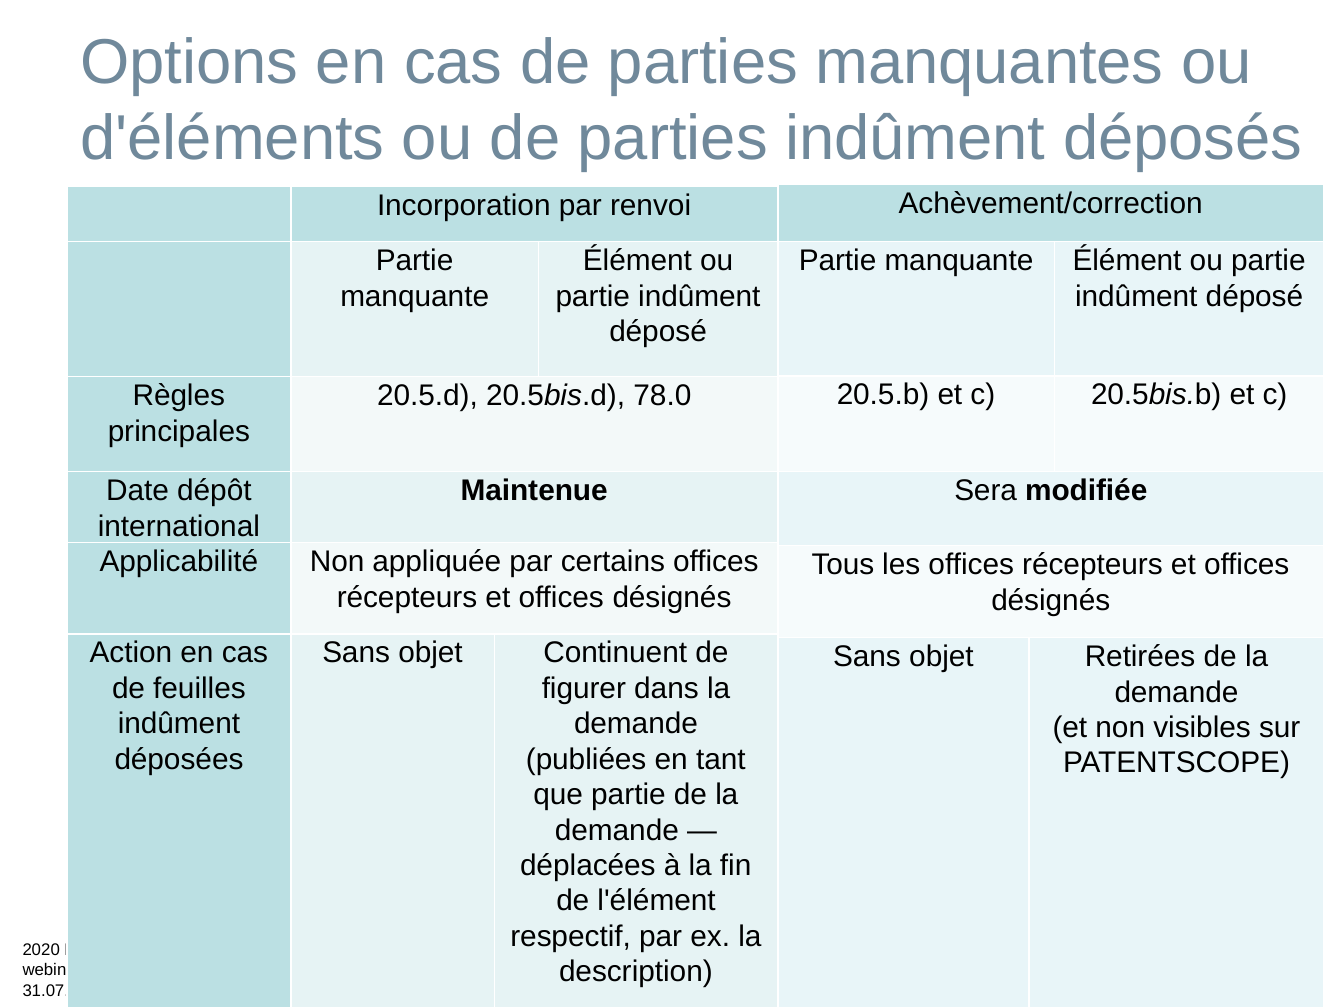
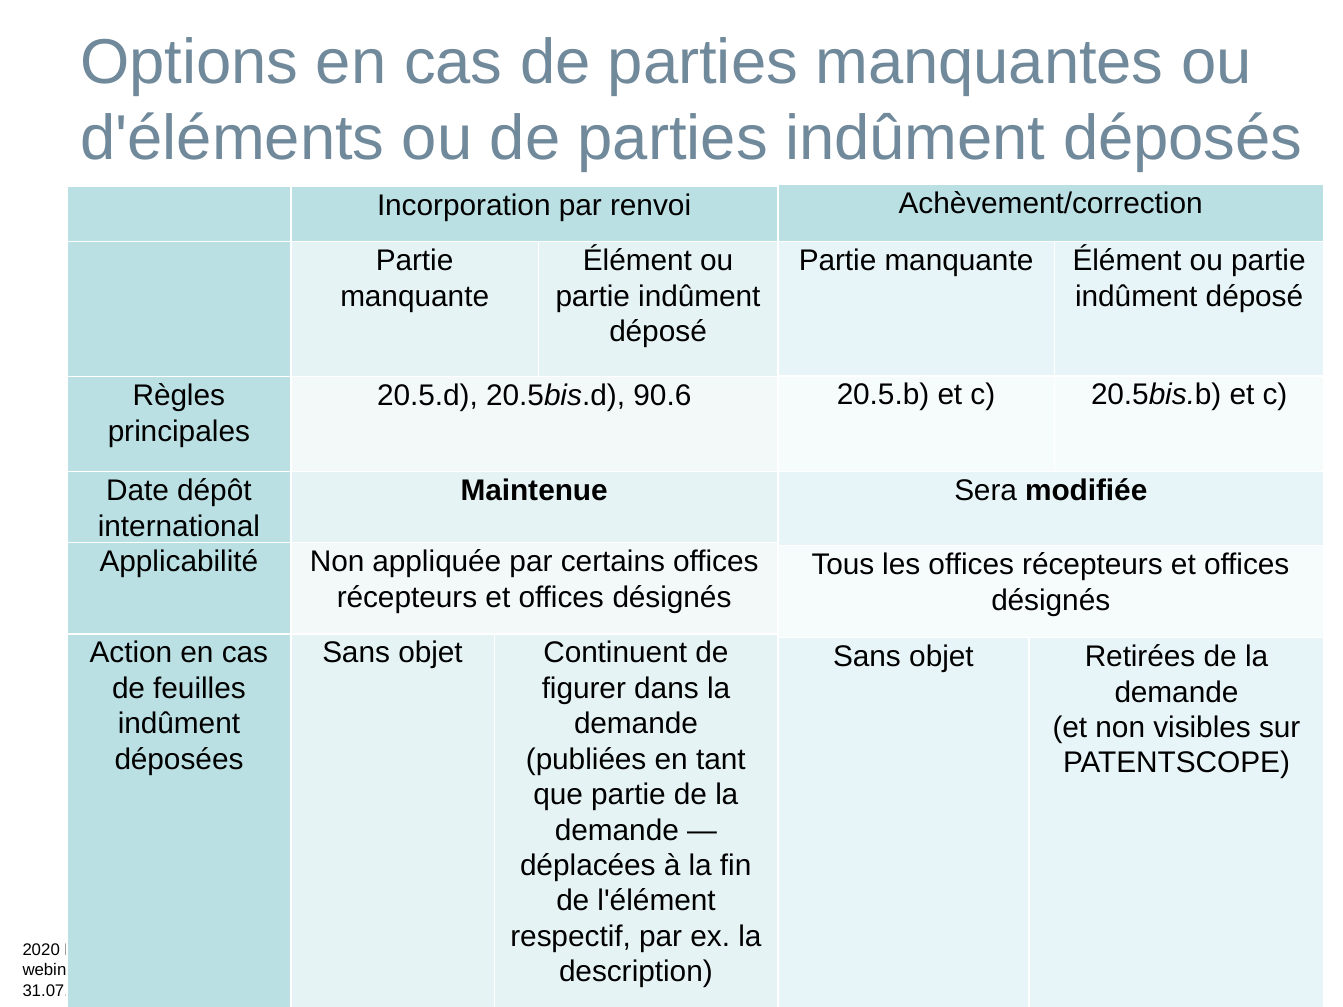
78.0: 78.0 -> 90.6 (662, 396)
